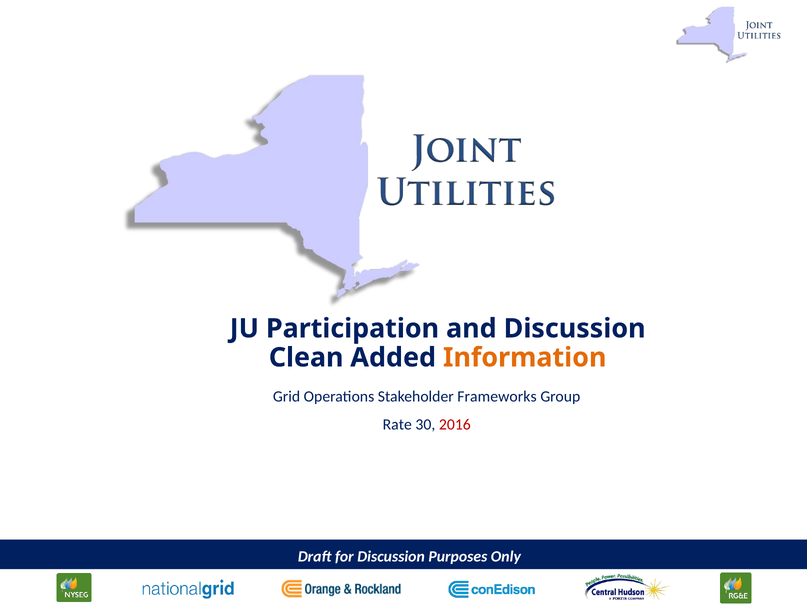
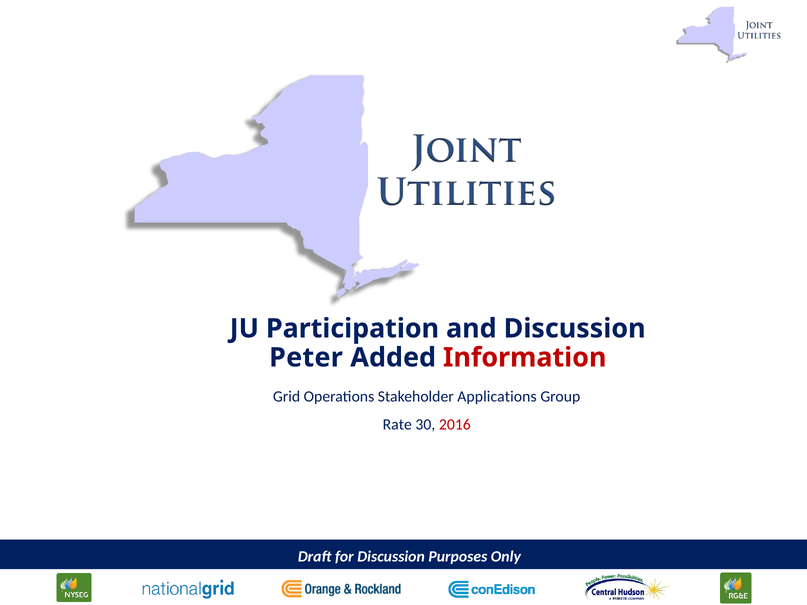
Clean: Clean -> Peter (306, 358)
Information colour: orange -> red (525, 358)
Frameworks: Frameworks -> Applications (497, 397)
